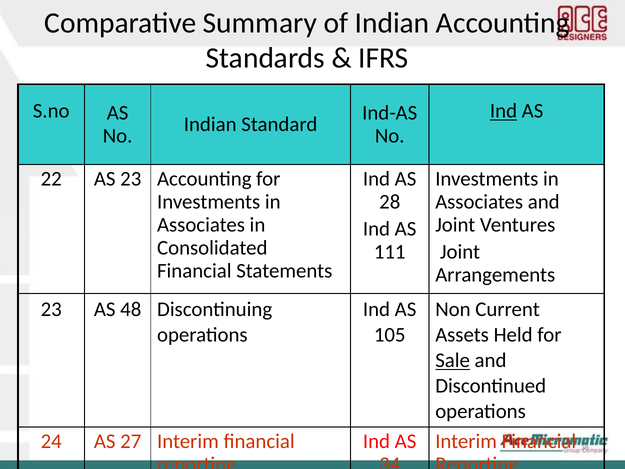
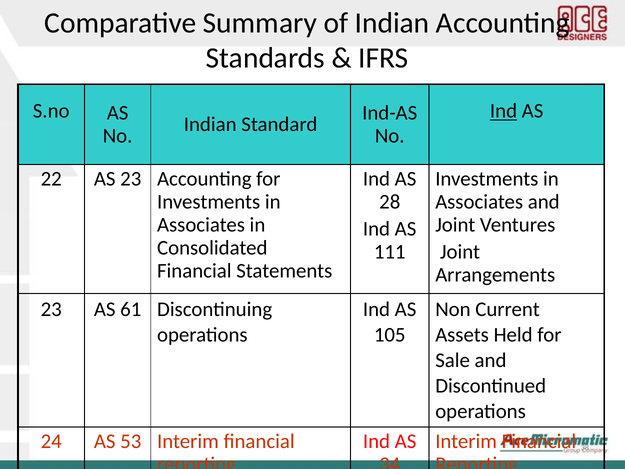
48: 48 -> 61 (131, 309)
Sale underline: present -> none (453, 360)
27: 27 -> 53 (131, 441)
